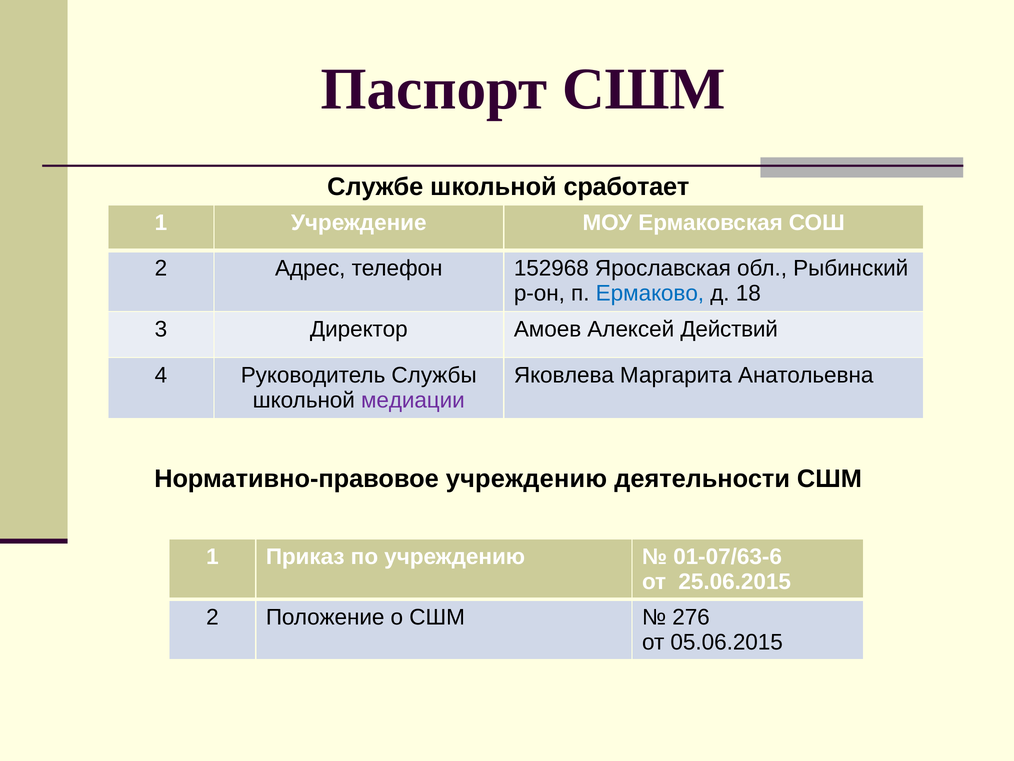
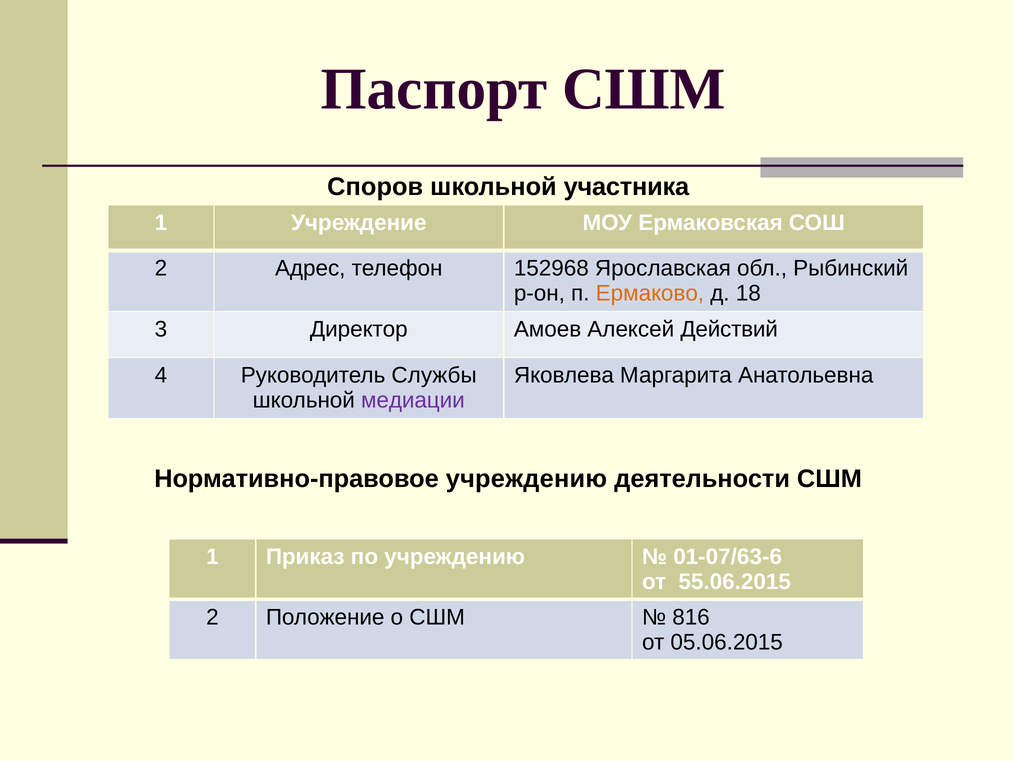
Службе: Службе -> Споров (375, 187)
сработает: сработает -> участника (626, 187)
Ермаково colour: blue -> orange (650, 293)
25.06.2015: 25.06.2015 -> 55.06.2015 (735, 582)
276: 276 -> 816 (691, 617)
